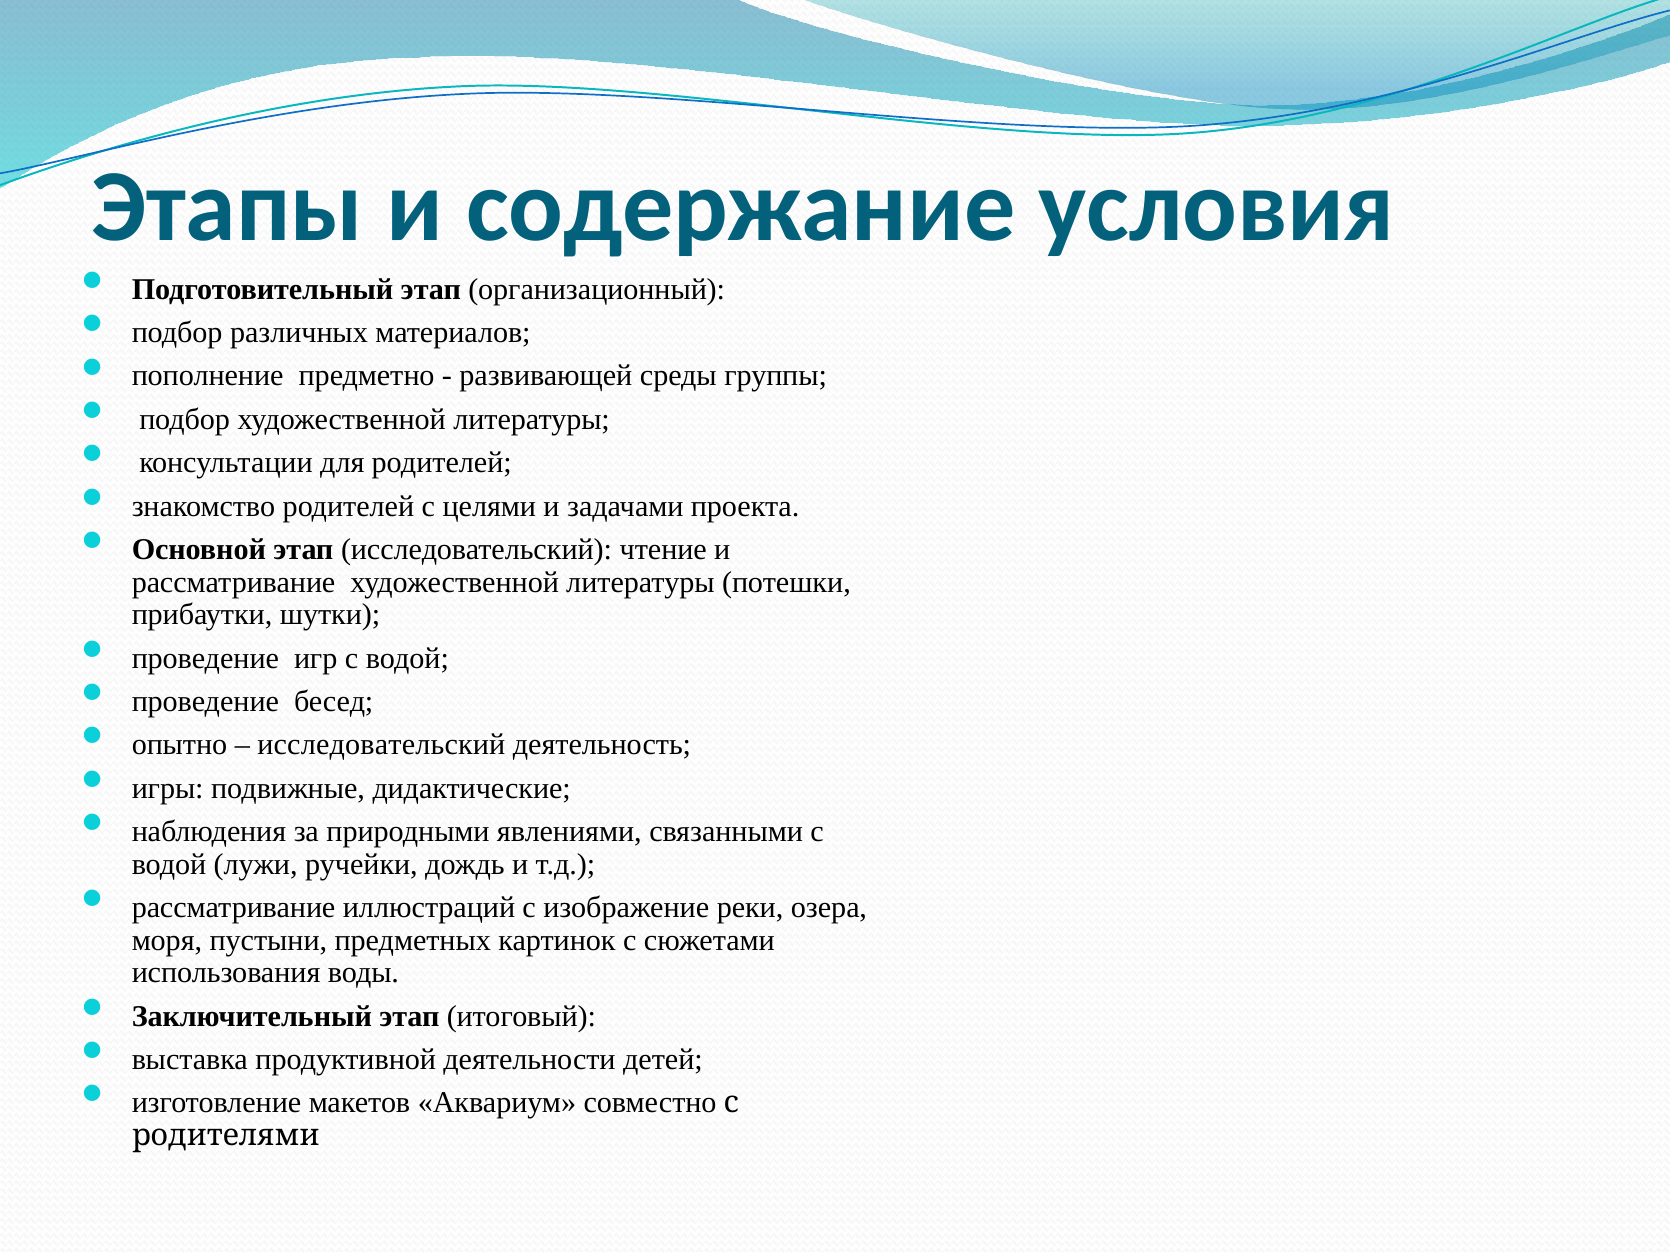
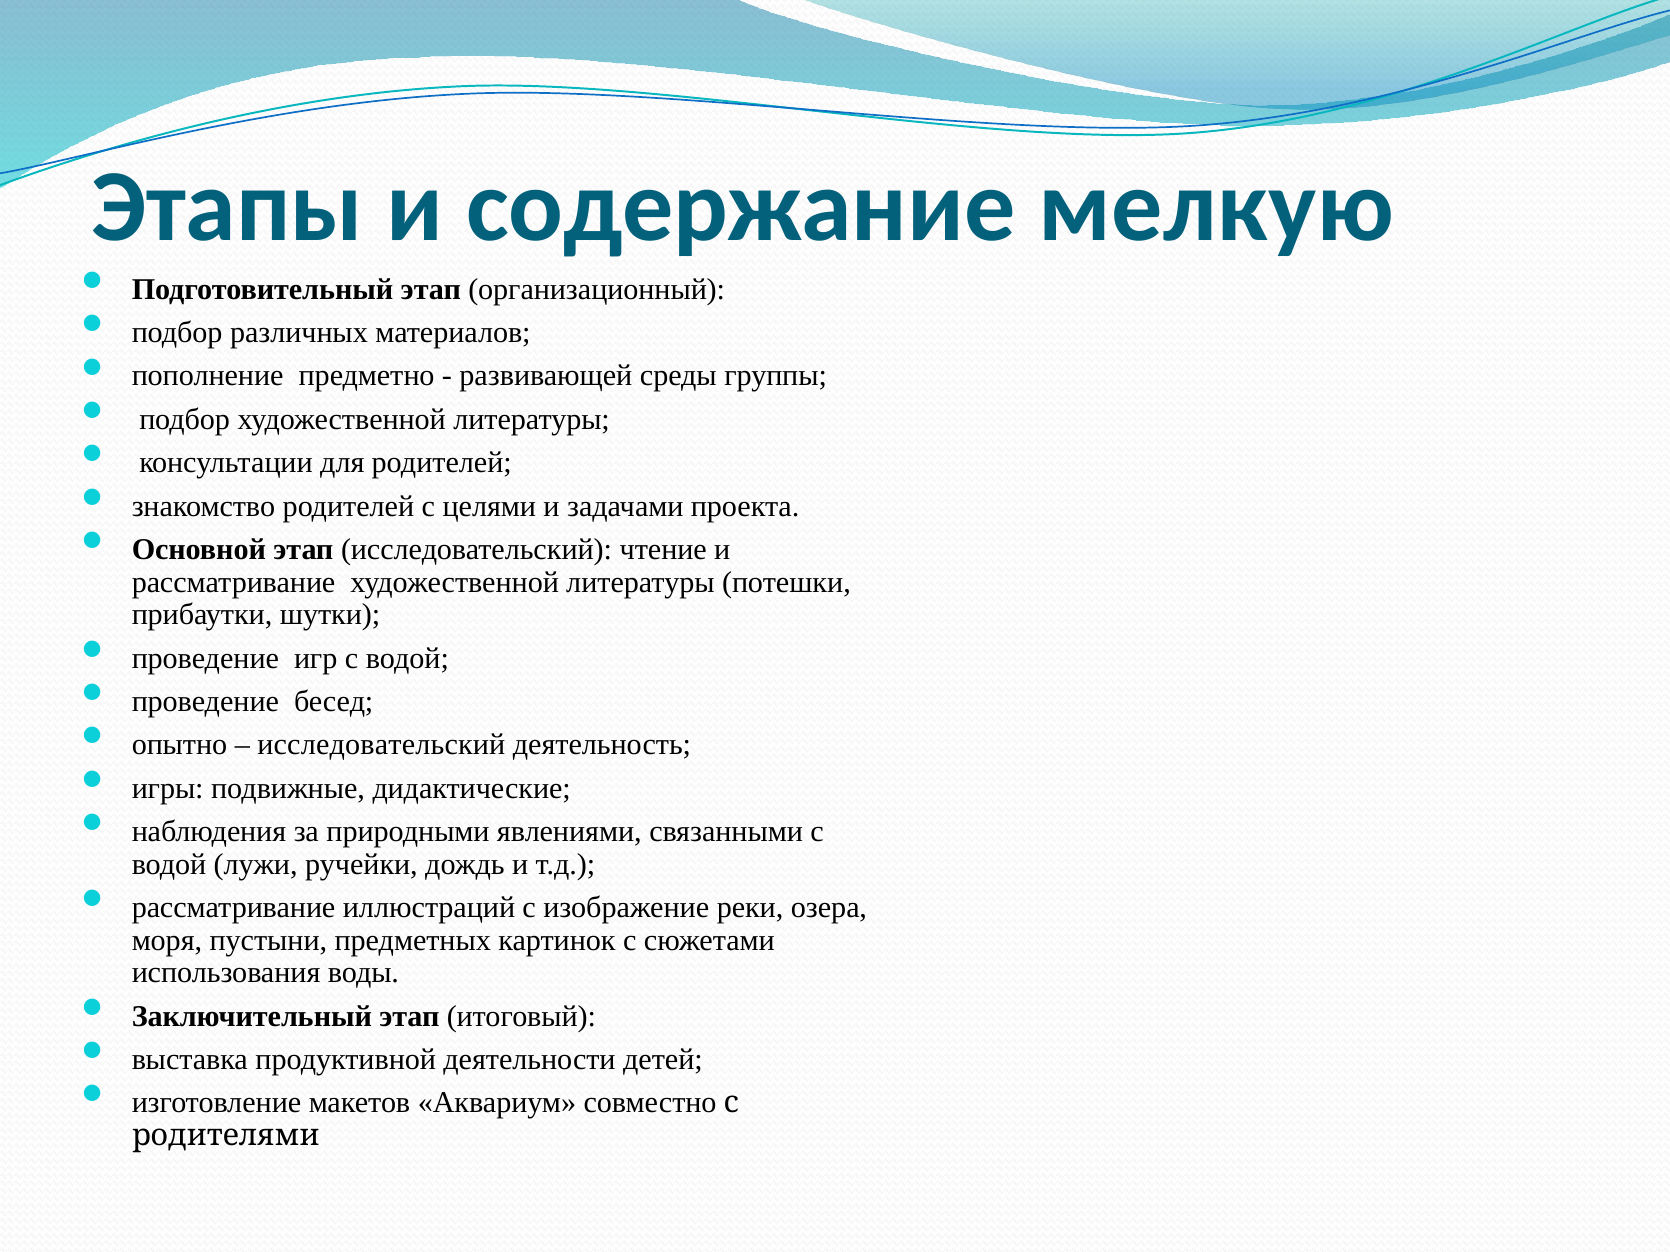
условия: условия -> мелкую (1216, 207)
